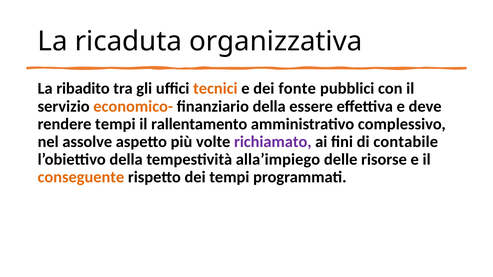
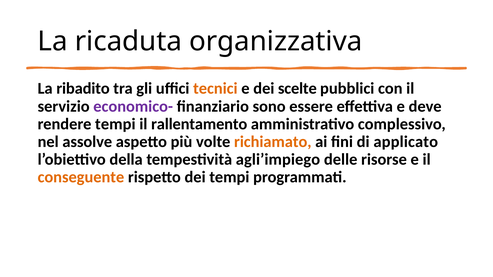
fonte: fonte -> scelte (297, 89)
economico- colour: orange -> purple (133, 106)
finanziario della: della -> sono (269, 106)
richiamato colour: purple -> orange (273, 142)
contabile: contabile -> applicato (406, 142)
alla’impiego: alla’impiego -> agli’impiego (278, 160)
